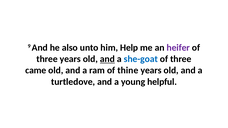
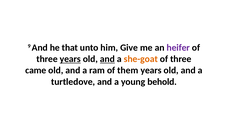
also: also -> that (70, 48)
Help: Help -> Give (129, 48)
years underline: none -> present (70, 59)
she-goat colour: blue -> orange (141, 59)
thine: thine -> them (128, 70)
helpful: helpful -> behold (162, 82)
